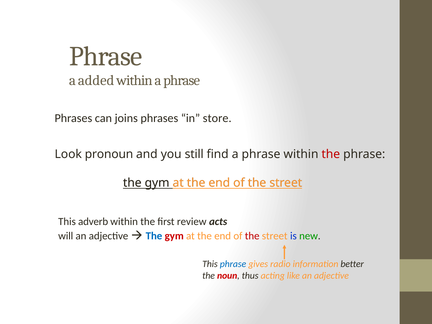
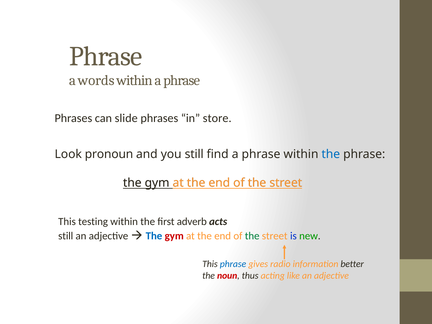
added: added -> words (96, 81)
joins: joins -> slide (126, 118)
the colour: red -> blue (331, 154)
adverb: adverb -> testing (93, 222)
review: review -> adverb (192, 222)
will: will -> still (66, 236)
the colour: red -> green (252, 236)
